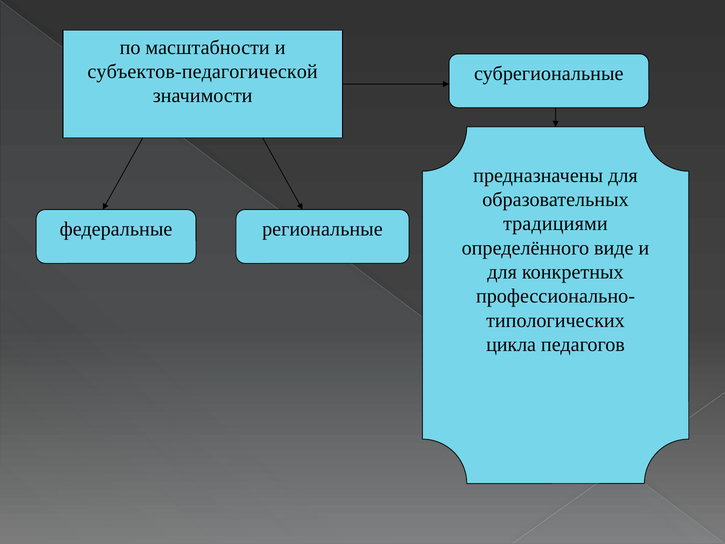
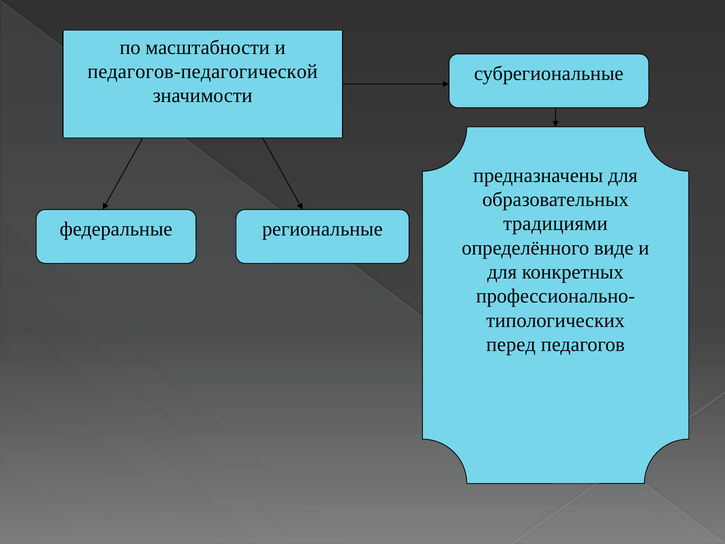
субъектов-педагогической: субъектов-педагогической -> педагогов-педагогической (203, 72)
цикла: цикла -> перед (511, 345)
